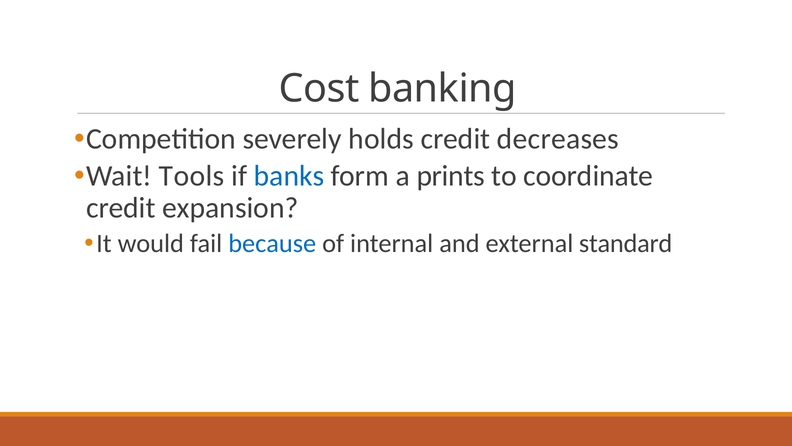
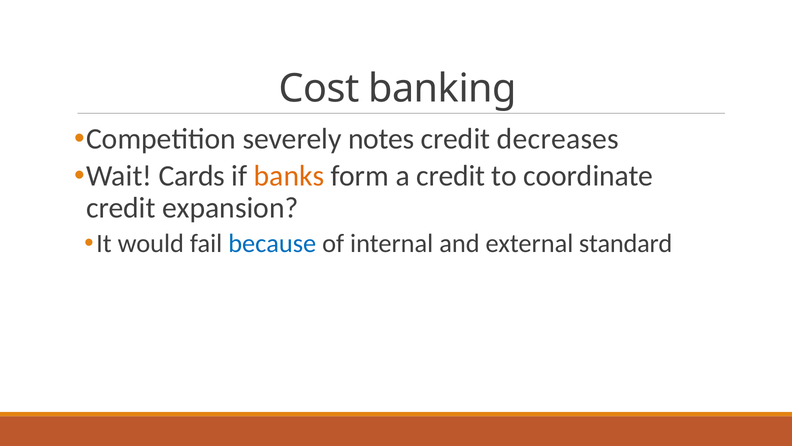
holds: holds -> notes (381, 139)
Tools: Tools -> Cards (192, 176)
banks colour: blue -> orange (289, 176)
a prints: prints -> credit (451, 176)
